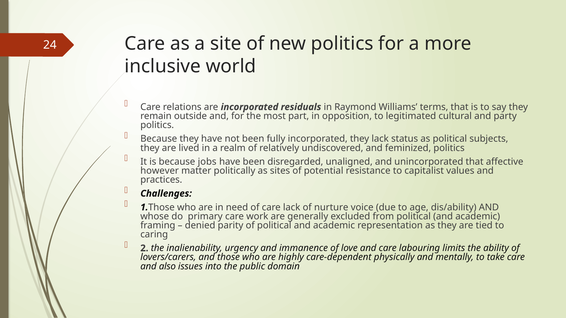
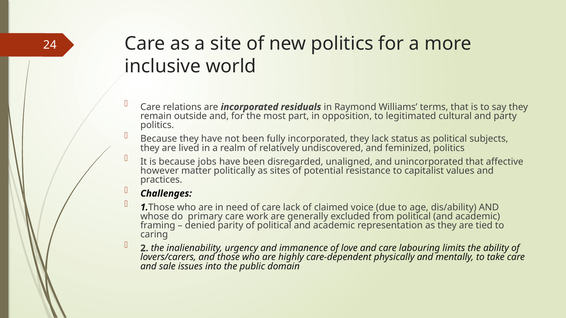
nurture: nurture -> claimed (331, 207)
also: also -> sale (167, 267)
